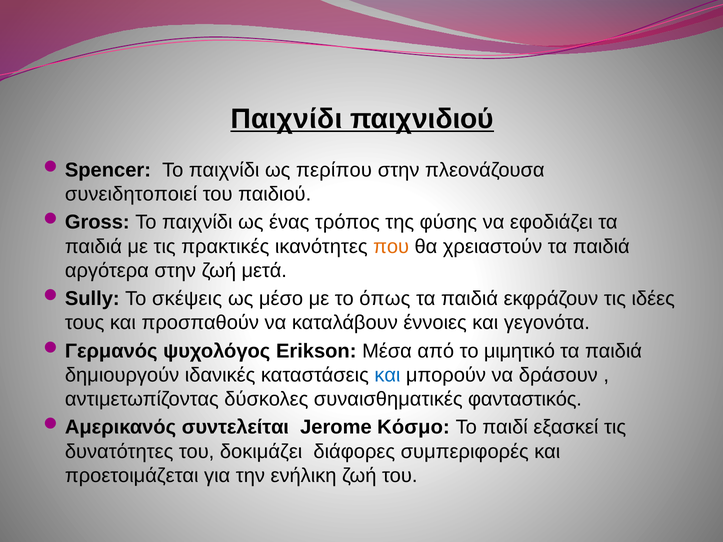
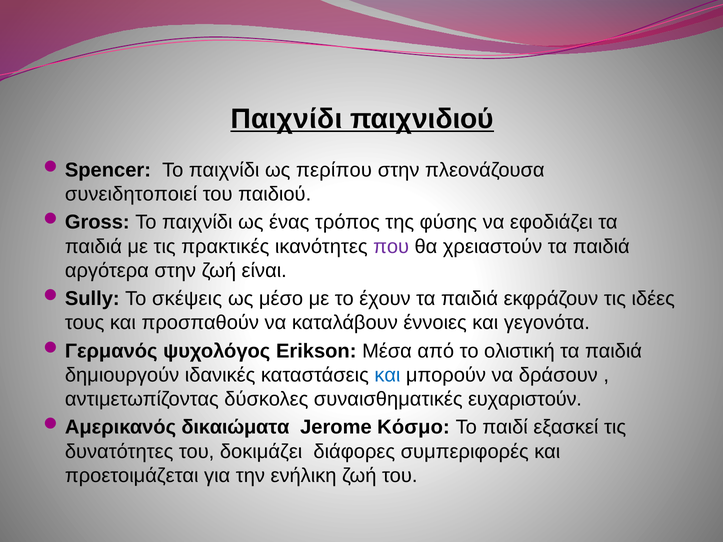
που colour: orange -> purple (391, 247)
μετά: μετά -> είναι (264, 271)
όπως: όπως -> έχουν (385, 299)
μιμητικό: μιμητικό -> ολιστική (519, 351)
φανταστικός: φανταστικός -> ευχαριστούν (525, 399)
συντελείται: συντελείται -> δικαιώματα (235, 428)
